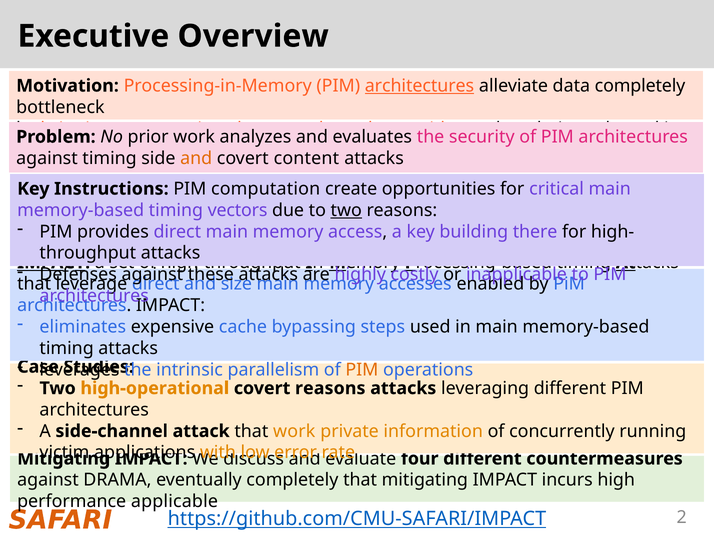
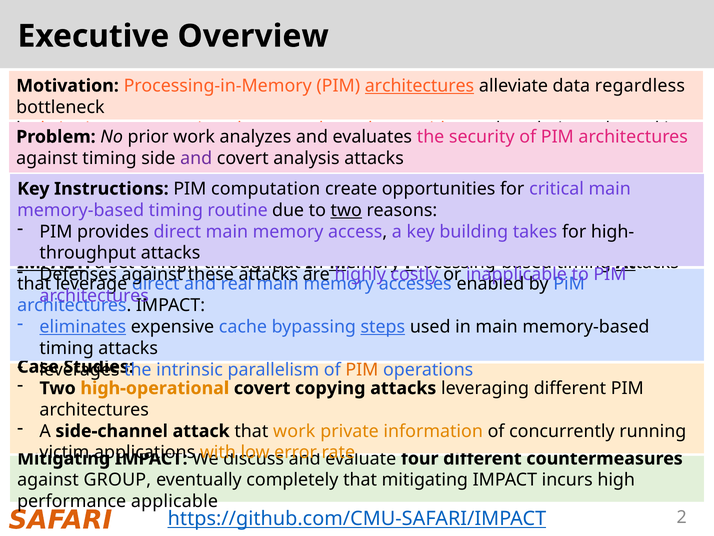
data completely: completely -> regardless (640, 86)
and colour: orange -> purple (196, 158)
content: content -> analysis (306, 158)
vectors: vectors -> routine (238, 210)
there: there -> takes (535, 231)
size: size -> real (236, 284)
eliminates underline: none -> present (83, 326)
steps underline: none -> present (383, 326)
covert reasons: reasons -> copying (330, 388)
DRAMA: DRAMA -> GROUP (117, 480)
